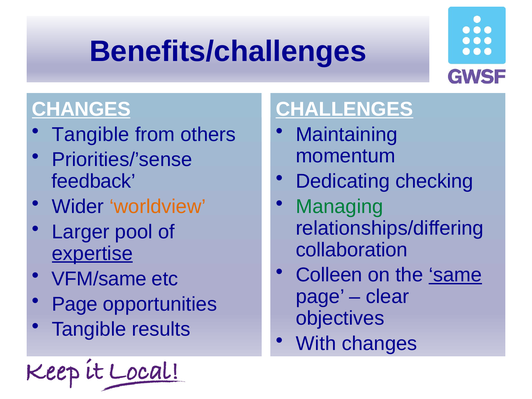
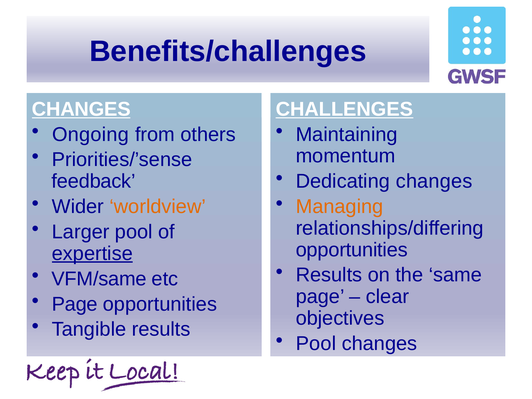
Tangible: Tangible -> Ongoing (91, 134)
Dedicating checking: checking -> changes (434, 181)
Managing colour: green -> orange (340, 207)
collaboration: collaboration -> opportunities (352, 250)
Colleen: Colleen -> Results (329, 275)
same underline: present -> none (455, 275)
With: With -> Pool (316, 344)
